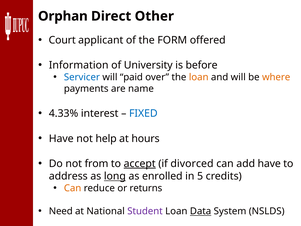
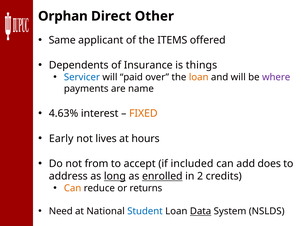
Court: Court -> Same (62, 40)
FORM: FORM -> ITEMS (172, 40)
Information: Information -> Dependents (79, 65)
University: University -> Insurance (148, 65)
before: before -> things (201, 65)
where colour: orange -> purple (276, 77)
4.33%: 4.33% -> 4.63% (64, 113)
FIXED colour: blue -> orange (143, 113)
Have: Have -> Early (61, 138)
help: help -> lives (106, 138)
accept underline: present -> none (140, 163)
divorced: divorced -> included (192, 163)
add have: have -> does (269, 163)
enrolled underline: none -> present (162, 176)
5: 5 -> 2 (200, 176)
Student colour: purple -> blue (145, 211)
